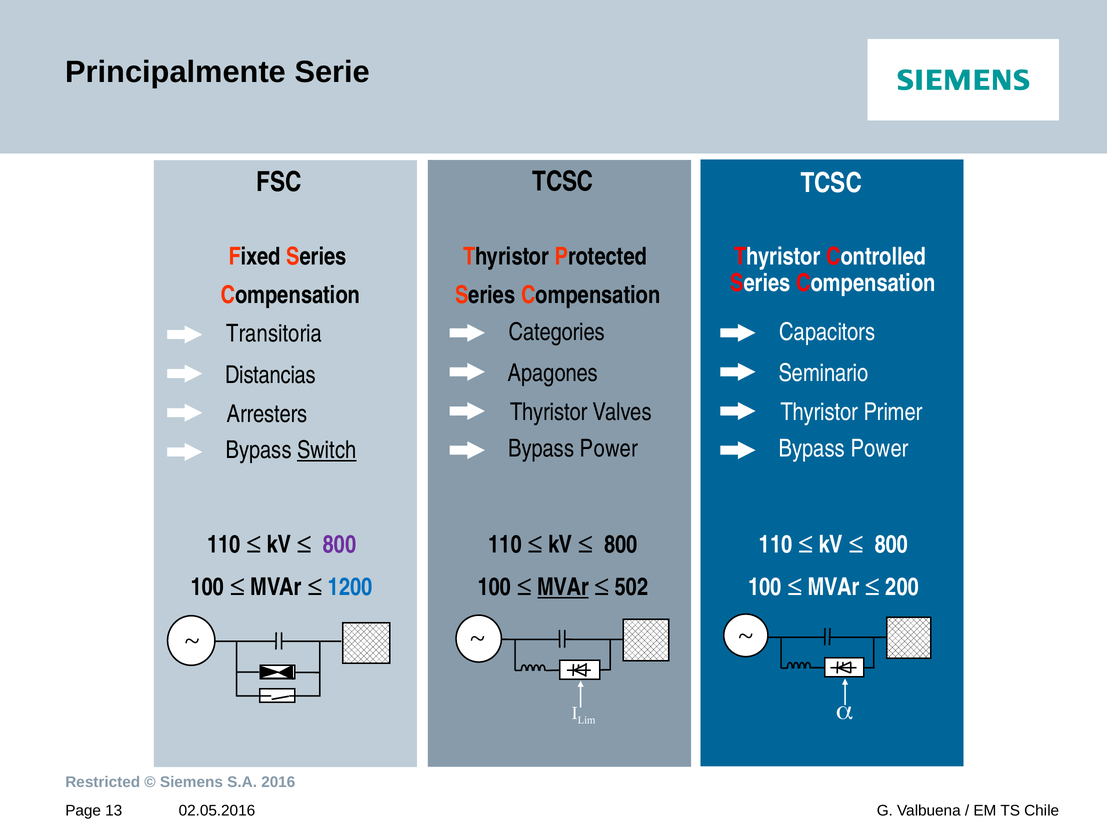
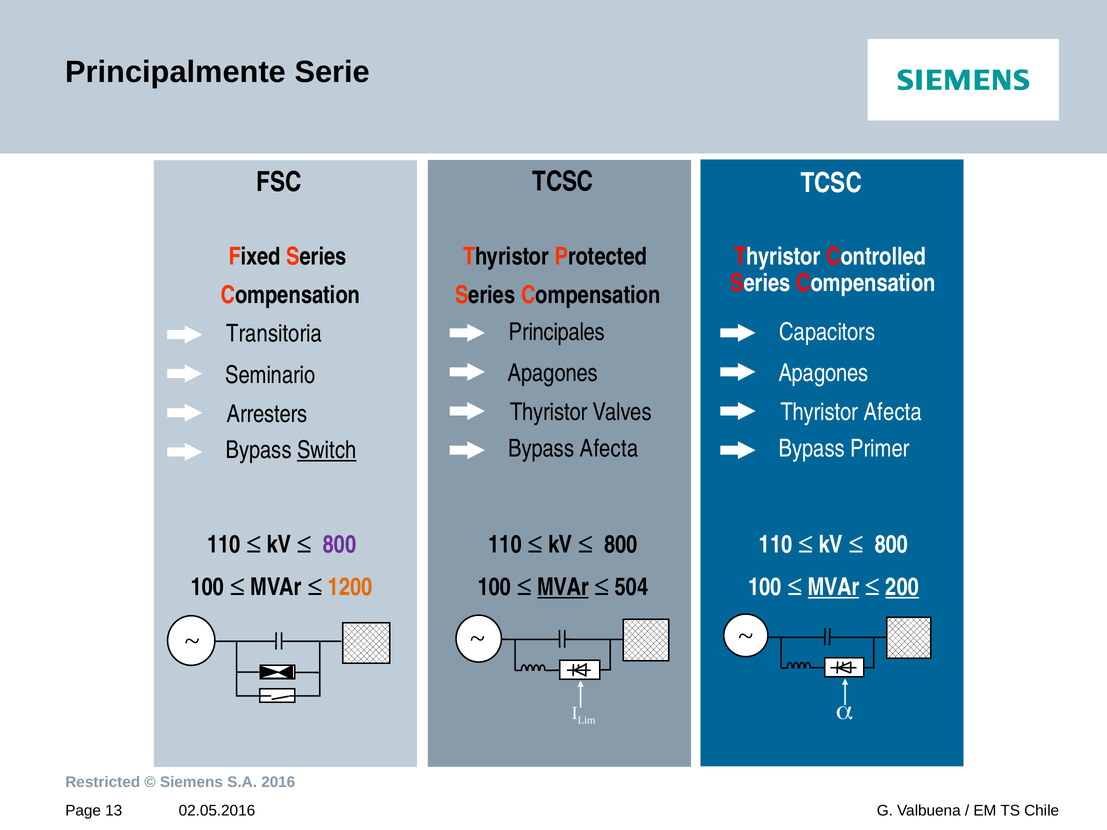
Categories: Categories -> Principales (557, 332)
Seminario: Seminario -> Apagones (824, 373)
Distancias: Distancias -> Seminario (270, 375)
Thyristor Primer: Primer -> Afecta (893, 412)
Power: Power -> Afecta (609, 449)
Power: Power -> Primer (880, 449)
1200 colour: blue -> orange (350, 587)
502: 502 -> 504 (632, 587)
MVAr underline: none -> present (834, 587)
200 underline: none -> present (902, 587)
